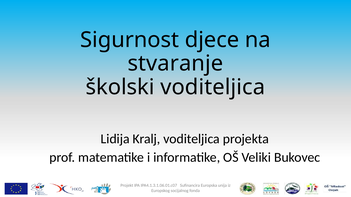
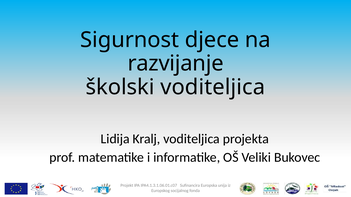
stvaranje: stvaranje -> razvijanje (176, 64)
